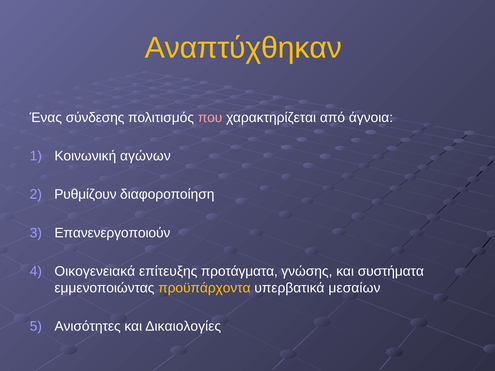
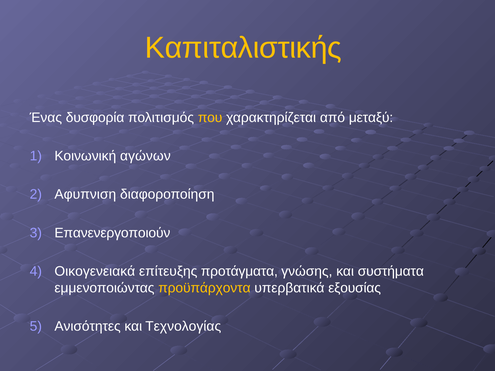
Αναπτύχθηκαν: Αναπτύχθηκαν -> Καπιταλιστικής (243, 48)
σύνδεσης: σύνδεσης -> δυσφορία (95, 118)
που colour: pink -> yellow (210, 118)
άγνοια: άγνοια -> μεταξύ (371, 118)
Ρυθμίζουν: Ρυθμίζουν -> Αφυπνιση (85, 195)
μεσαίων: μεσαίων -> εξουσίας (355, 288)
Δικαιολογίες: Δικαιολογίες -> Τεχνολογίας (183, 327)
